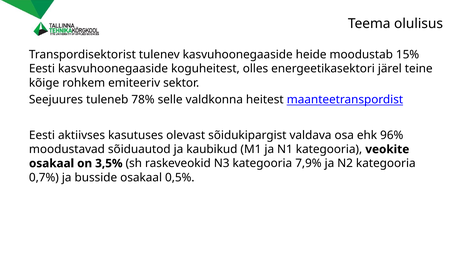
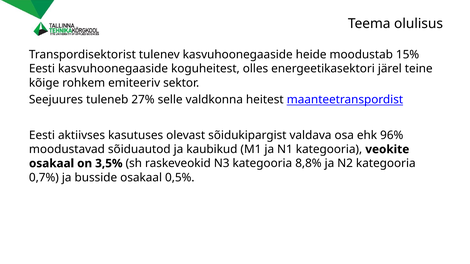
78%: 78% -> 27% (143, 100)
7,9%: 7,9% -> 8,8% (308, 164)
